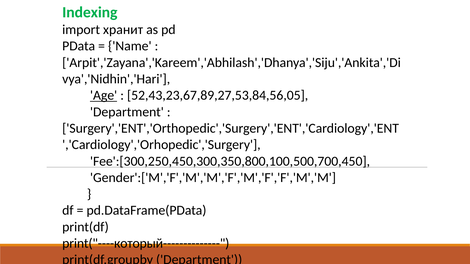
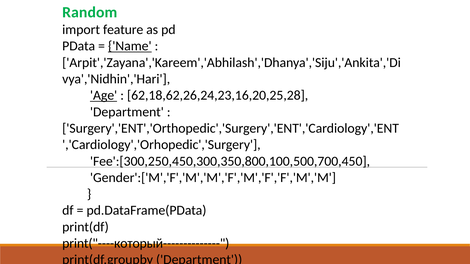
Indexing: Indexing -> Random (90, 12)
хранит: хранит -> feature (123, 30)
Name underline: none -> present (130, 46)
52,43,23,67,89,27,53,84,56,05: 52,43,23,67,89,27,53,84,56,05 -> 62,18,62,26,24,23,16,20,25,28 (218, 96)
